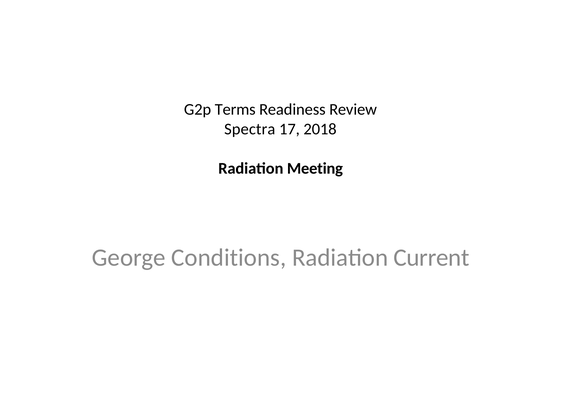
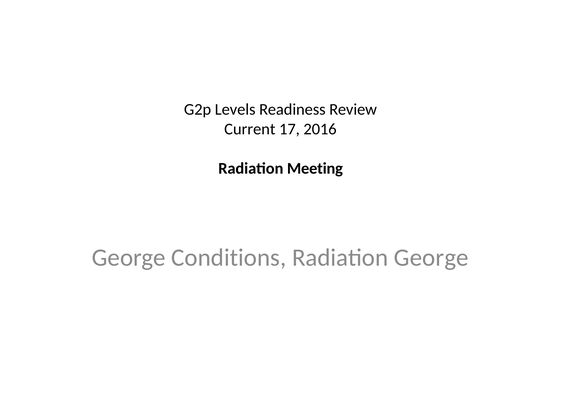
Terms: Terms -> Levels (235, 110)
Spectra: Spectra -> Current (250, 129)
2018: 2018 -> 2016 (320, 129)
Radiation Current: Current -> George (431, 258)
